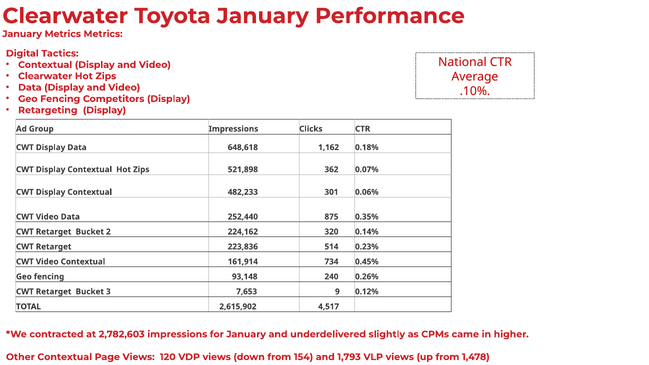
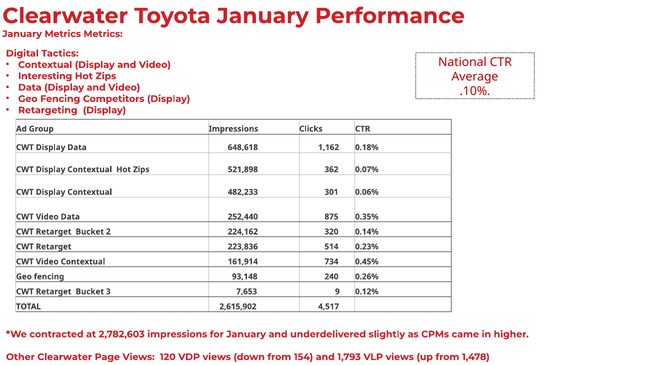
Clearwater: Clearwater -> Interesting (45, 76)
Other Contextual: Contextual -> Clearwater (65, 357)
